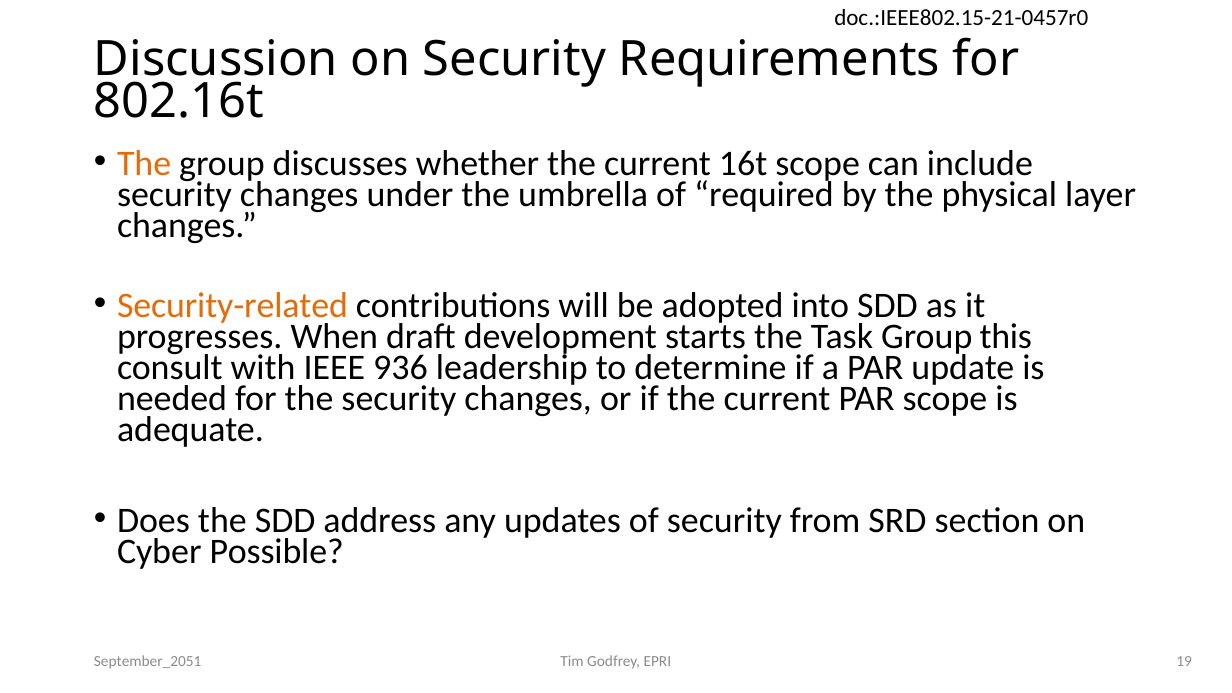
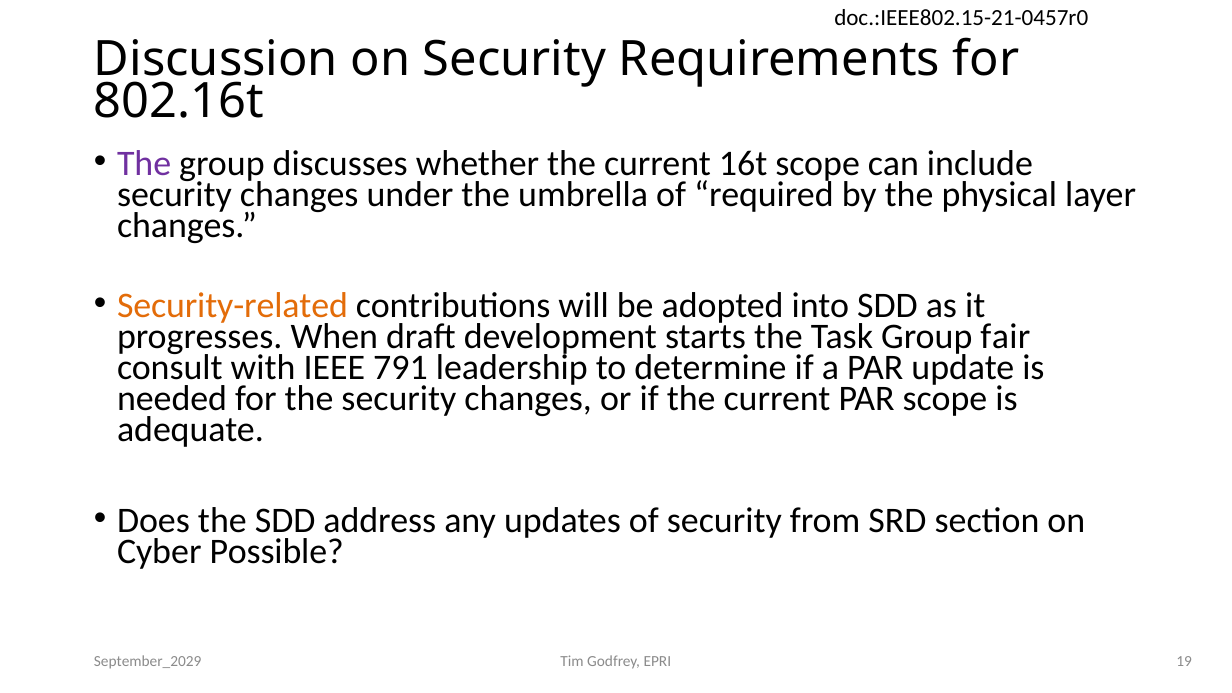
The colour: orange -> purple (144, 164)
this: this -> fair (1005, 337)
936: 936 -> 791 (401, 368)
September_2051: September_2051 -> September_2029 (148, 662)
